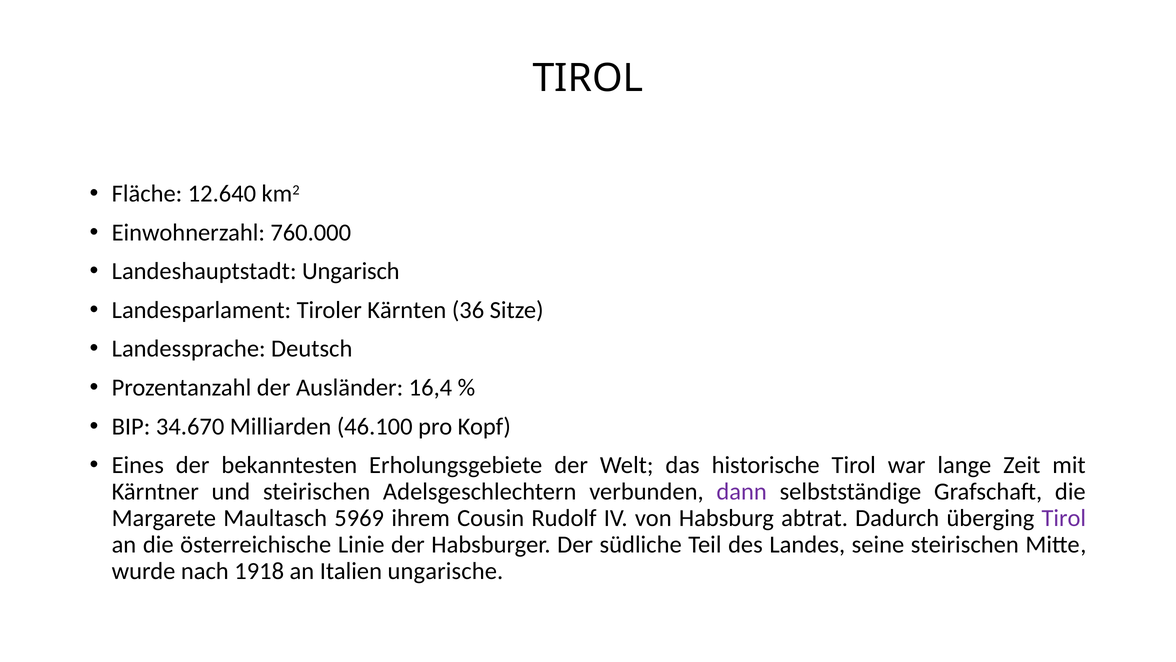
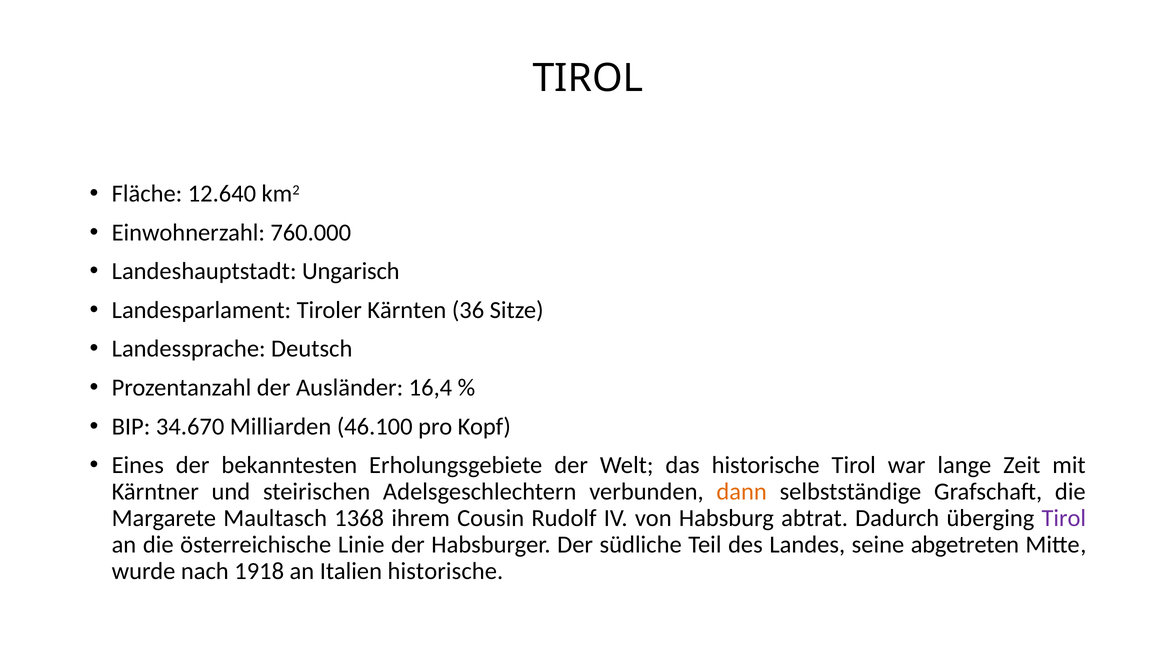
dann colour: purple -> orange (742, 491)
5969: 5969 -> 1368 (359, 518)
seine steirischen: steirischen -> abgetreten (965, 544)
Italien ungarische: ungarische -> historische (445, 571)
